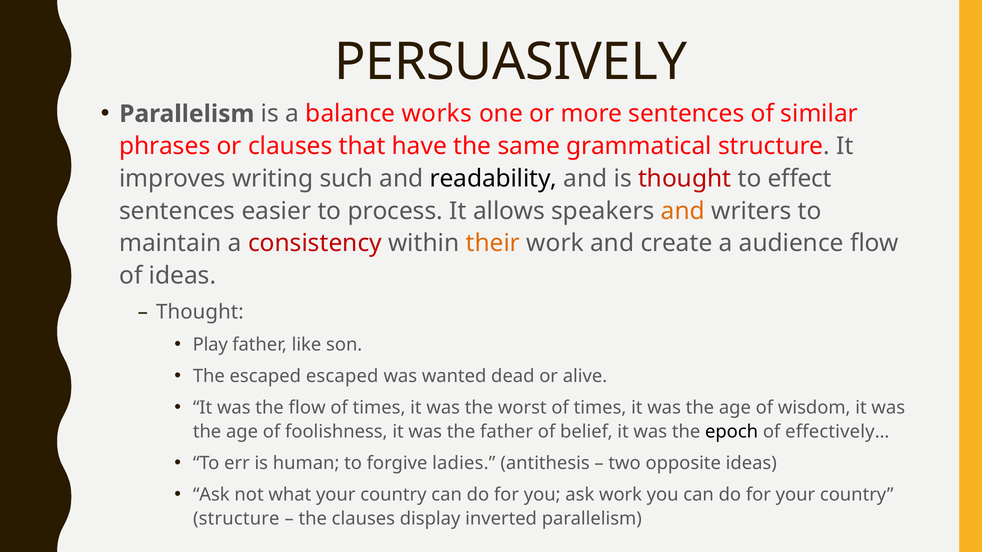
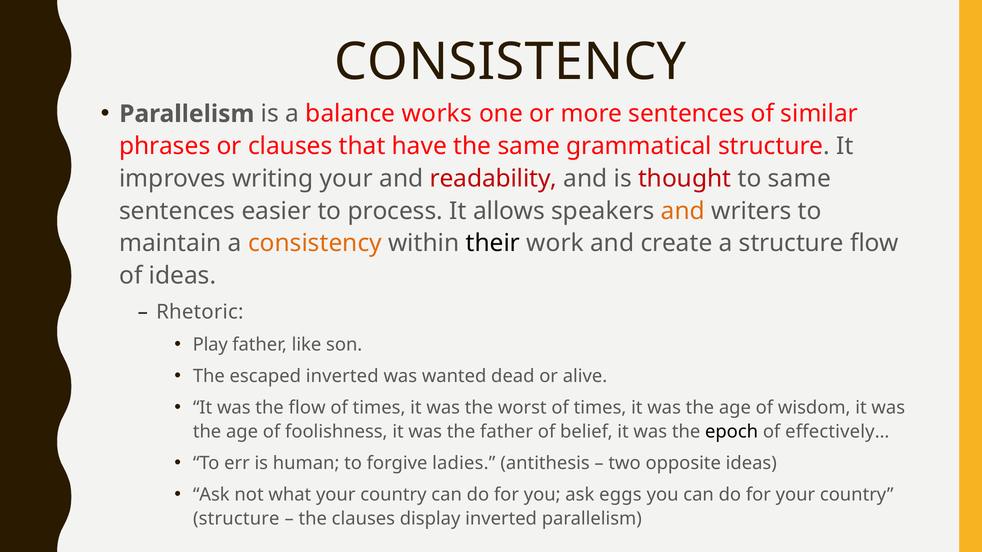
PERSUASIVELY: PERSUASIVELY -> CONSISTENCY (510, 62)
writing such: such -> your (346, 179)
readability colour: black -> red (493, 179)
to effect: effect -> same (800, 179)
consistency colour: red -> orange (315, 244)
their colour: orange -> black (493, 244)
a audience: audience -> structure (791, 244)
Thought: Thought -> Rhetoric (200, 312)
escaped escaped: escaped -> inverted (342, 376)
ask work: work -> eggs (620, 495)
